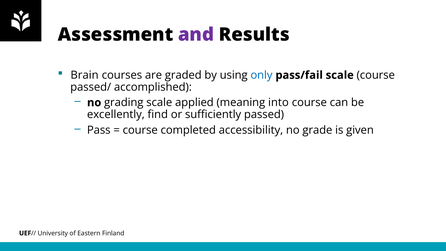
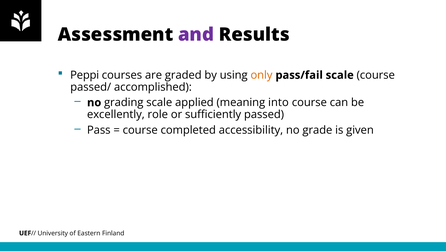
Brain: Brain -> Peppi (85, 75)
only colour: blue -> orange (261, 75)
find: find -> role (158, 115)
